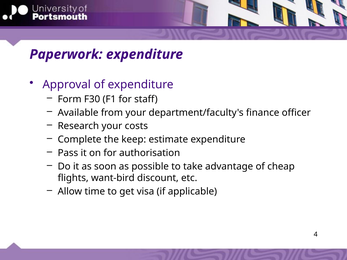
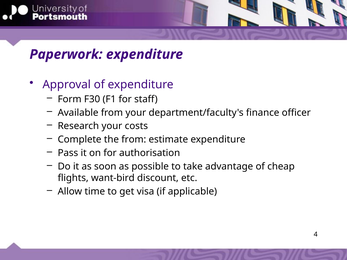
the keep: keep -> from (134, 140)
